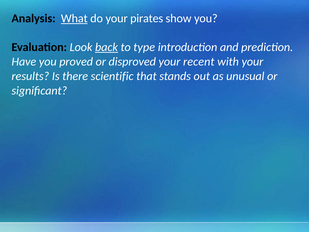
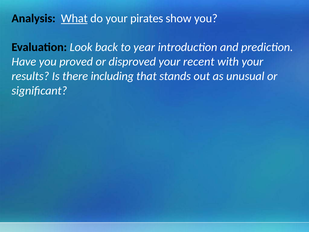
back underline: present -> none (107, 47)
type: type -> year (144, 47)
scientific: scientific -> including (112, 76)
